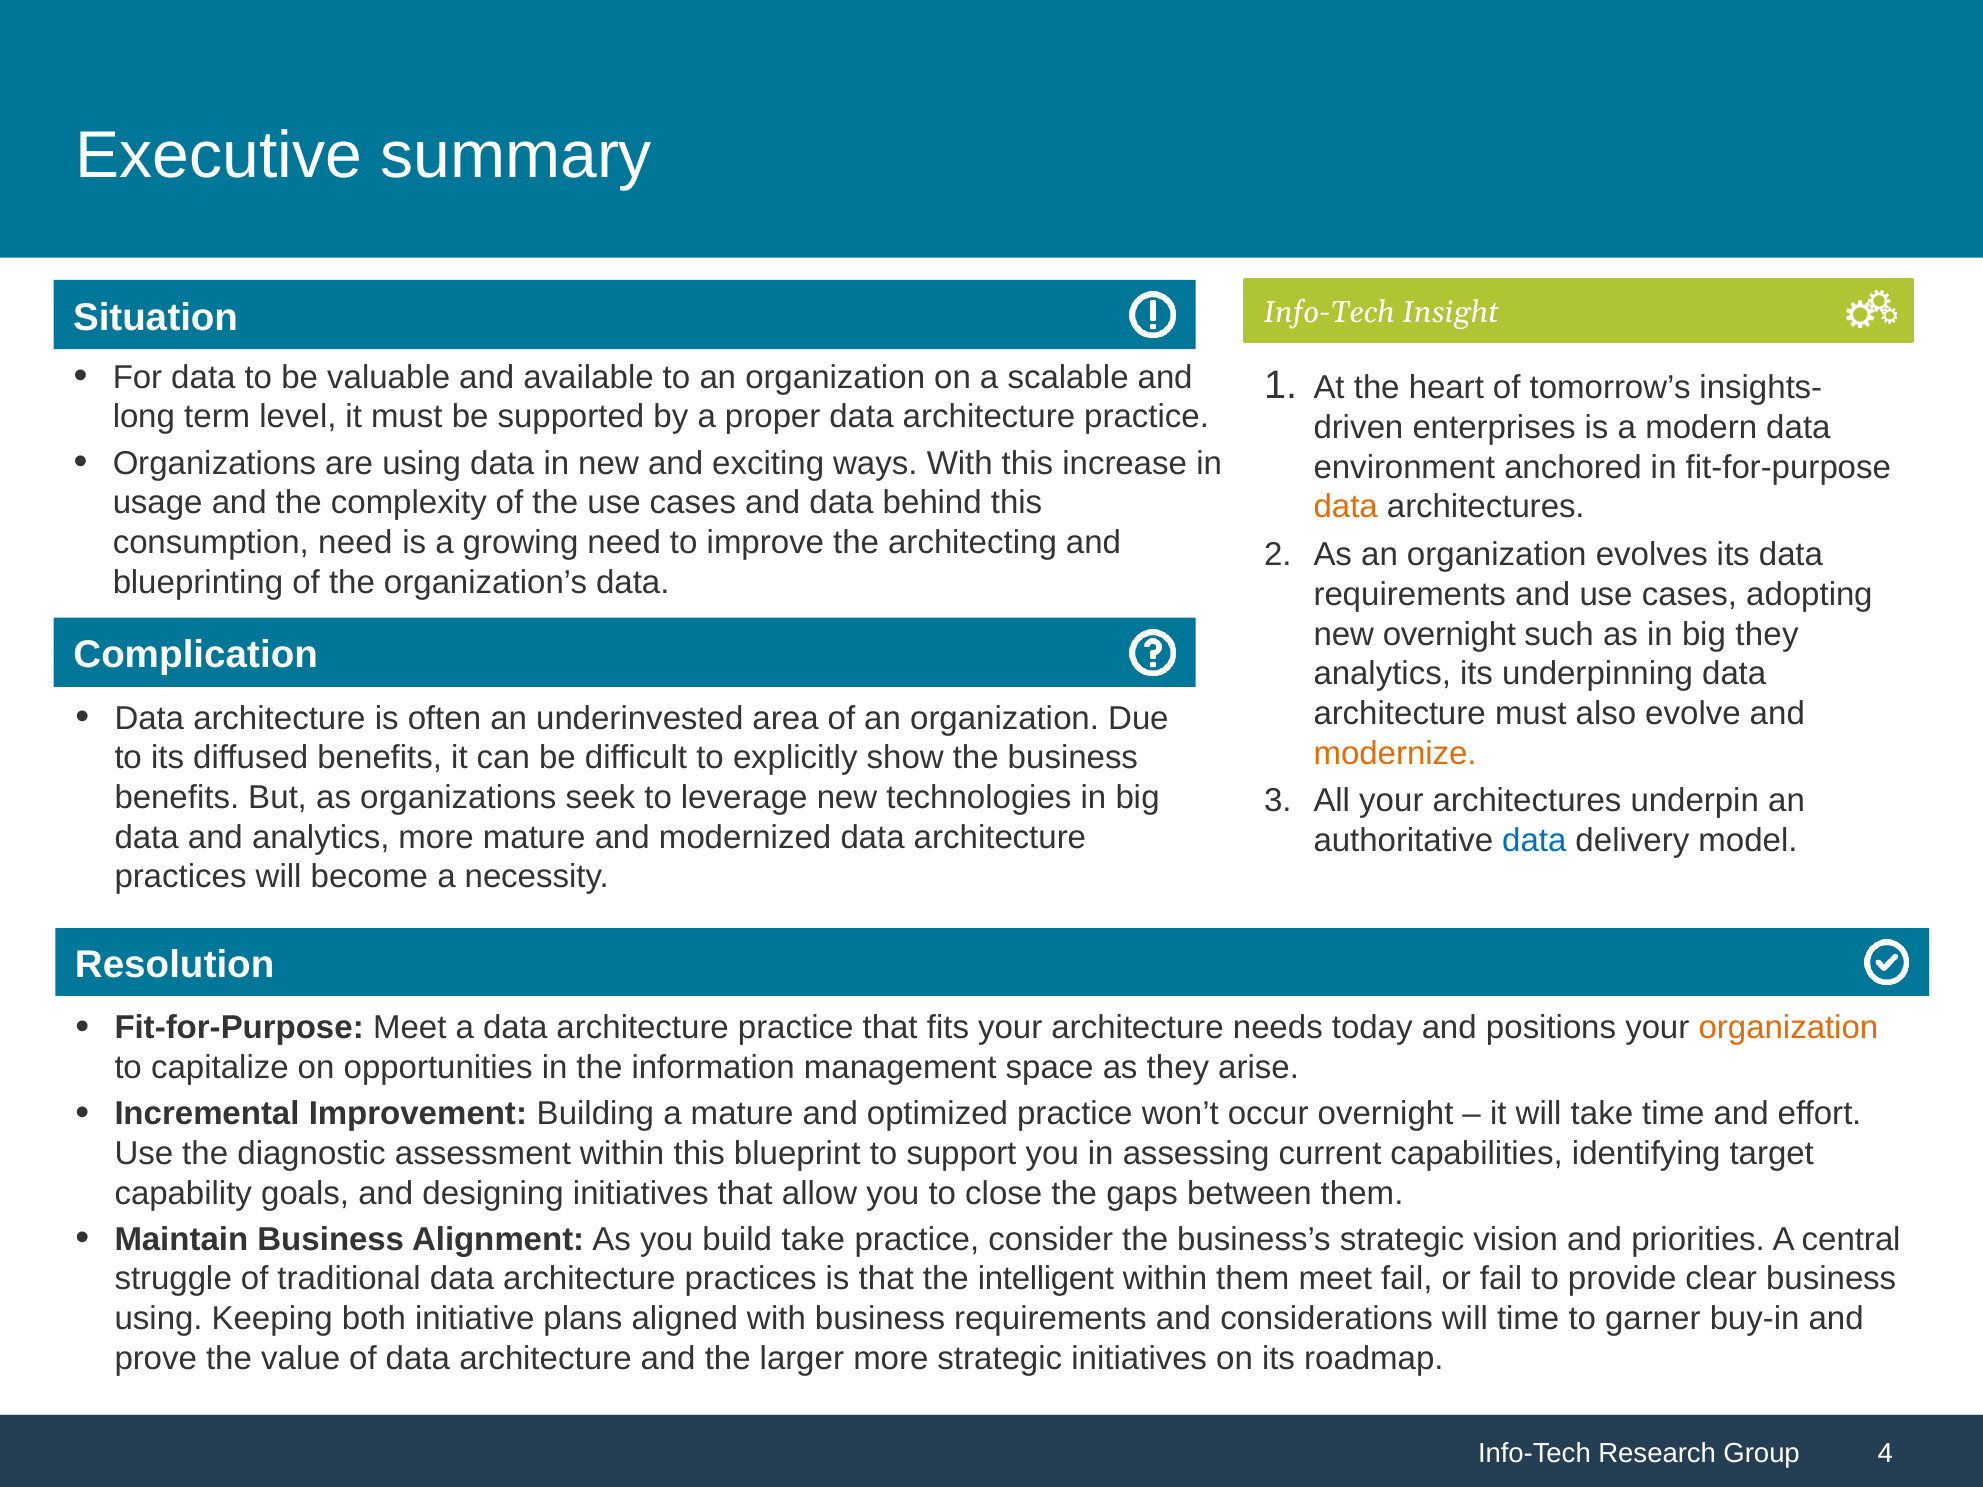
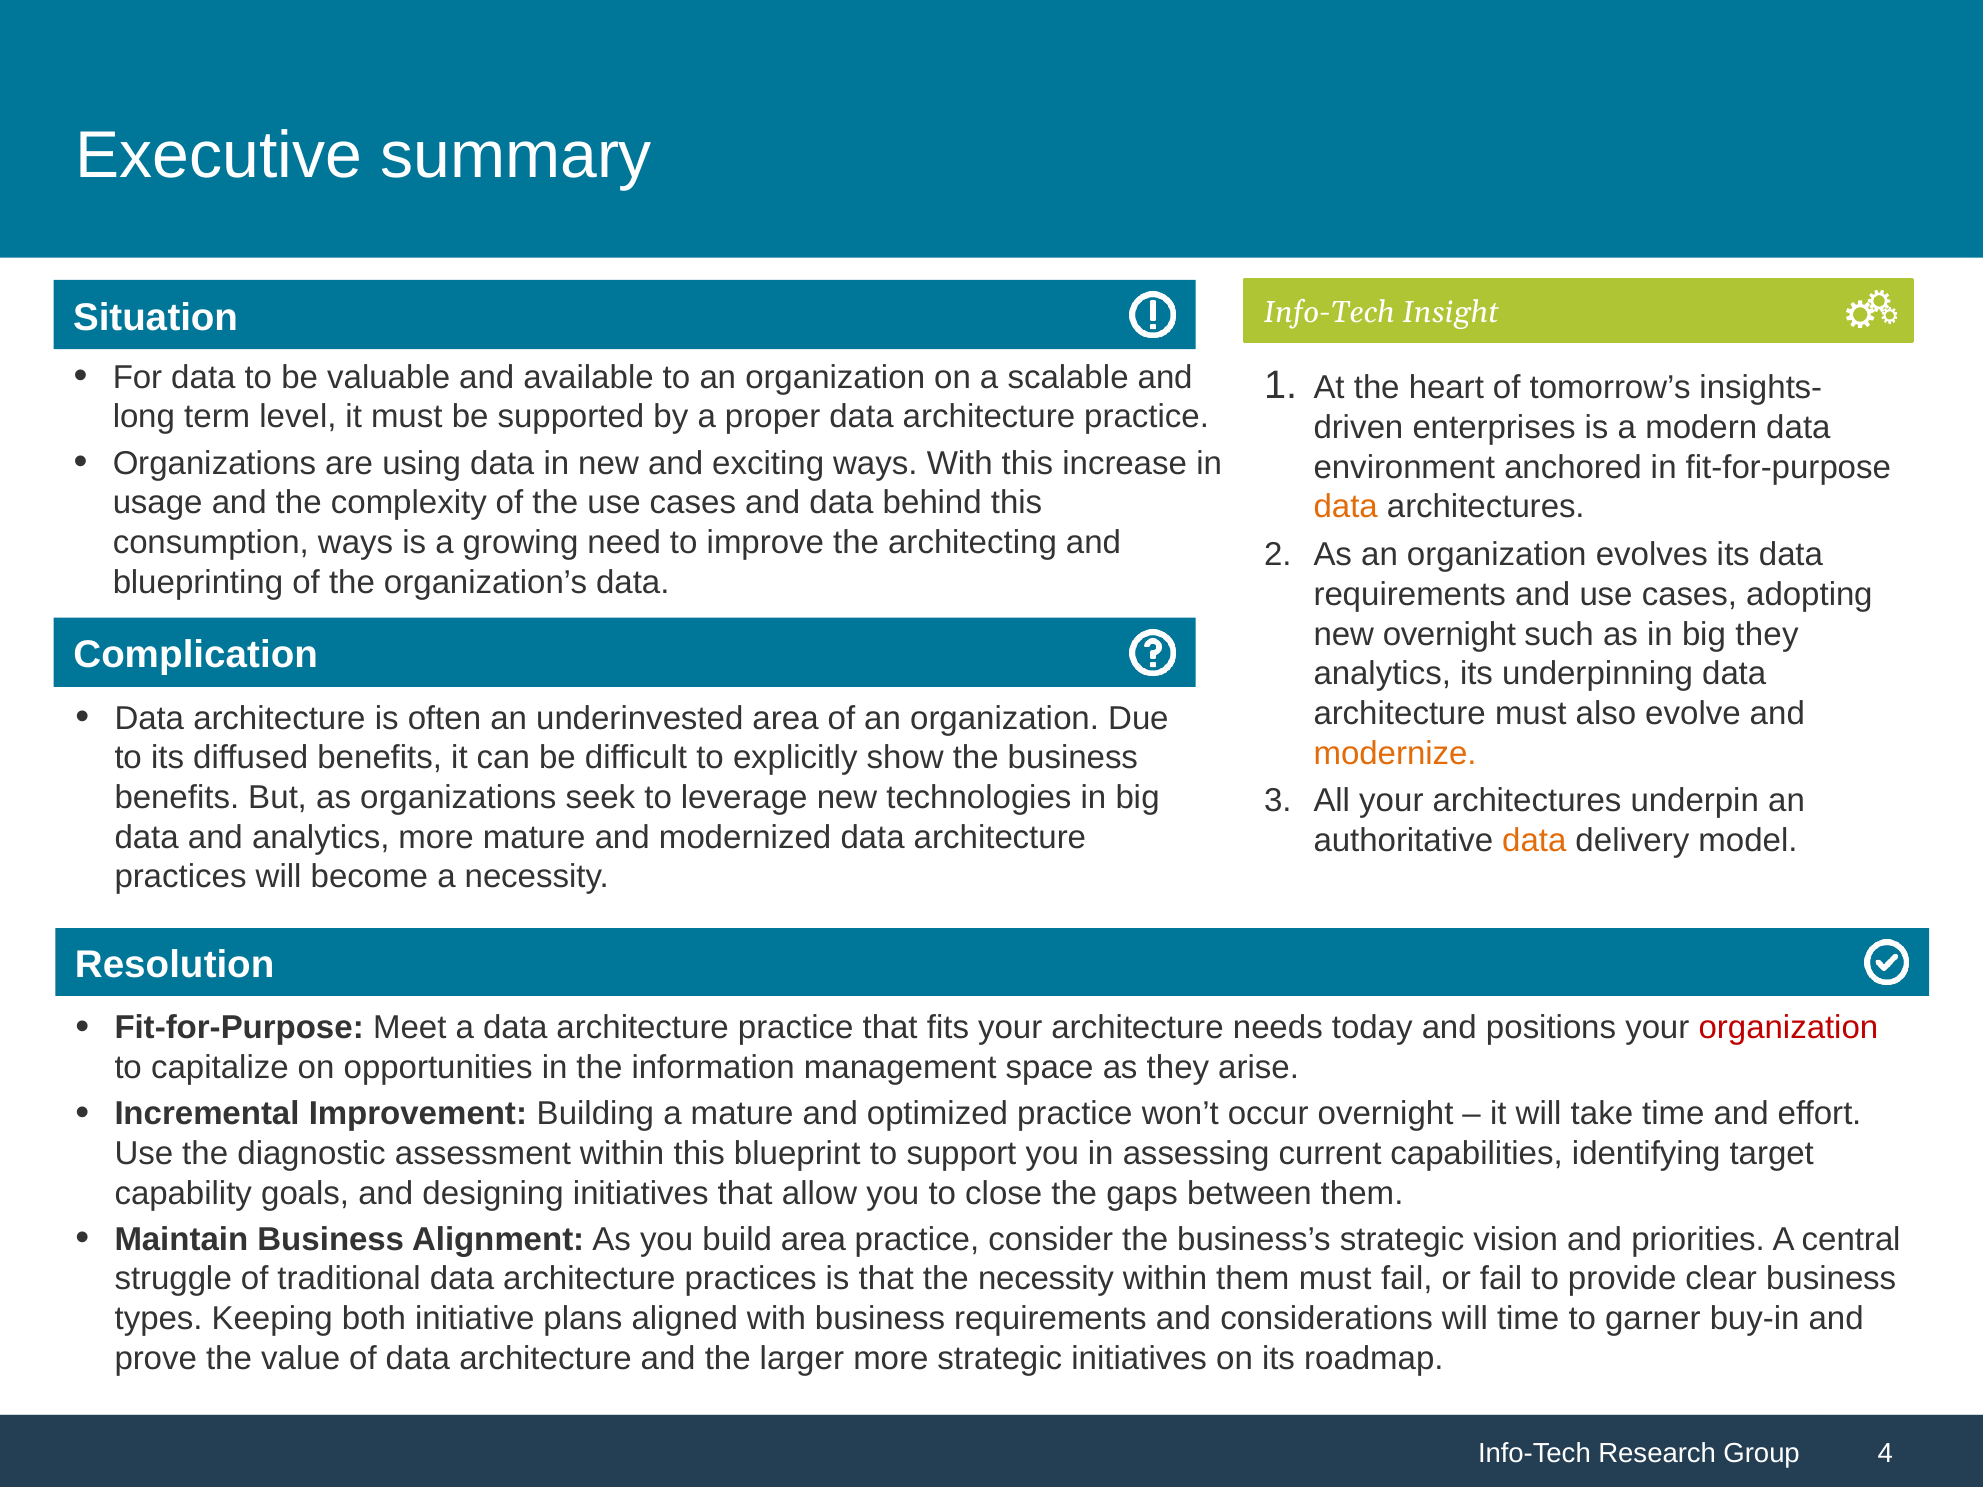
consumption need: need -> ways (356, 543)
data colour: blue -> orange (1534, 841)
organization colour: orange -> red (1788, 1028)
build take: take -> area (814, 1240)
the intelligent: intelligent -> necessity (1046, 1279)
them meet: meet -> must (1335, 1279)
using: using -> types (159, 1319)
